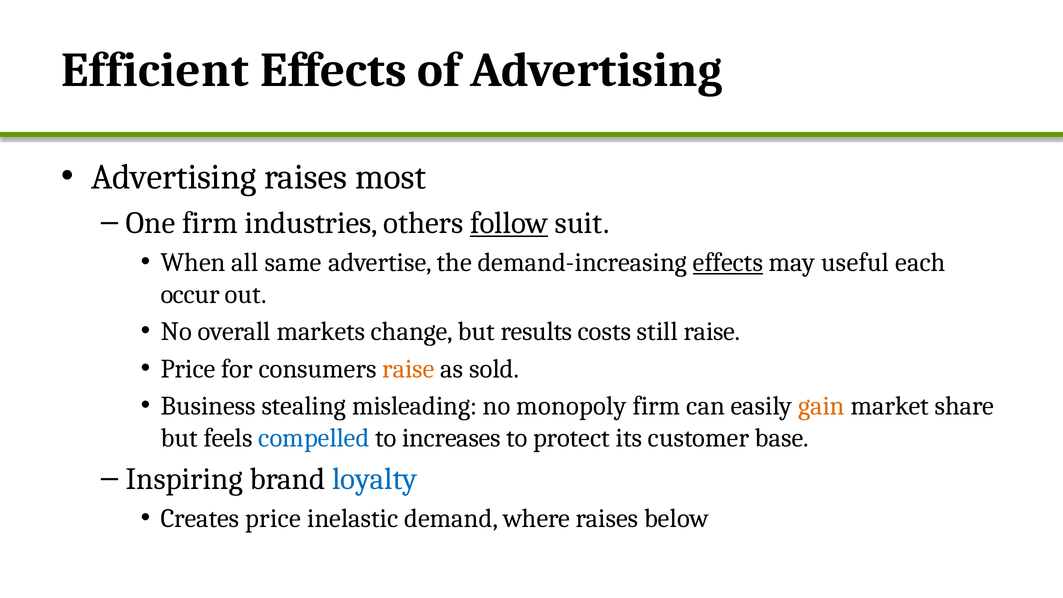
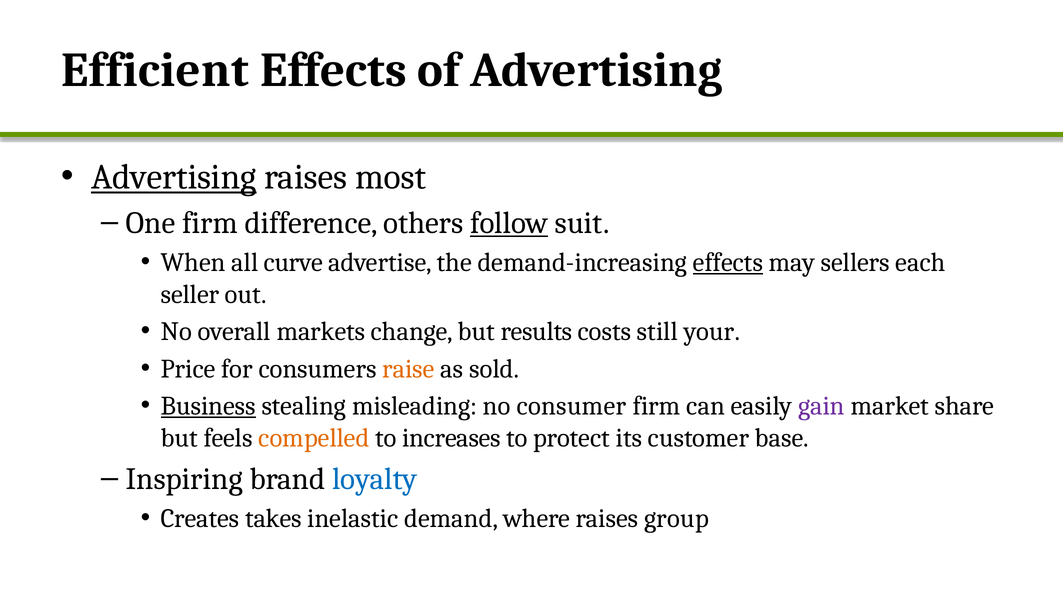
Advertising underline: none -> present (174, 177)
industries: industries -> difference (311, 223)
same: same -> curve (293, 262)
useful: useful -> sellers (855, 262)
occur: occur -> seller (190, 294)
still raise: raise -> your (712, 331)
Business underline: none -> present (208, 406)
monopoly: monopoly -> consumer (571, 406)
gain colour: orange -> purple (821, 406)
compelled colour: blue -> orange (314, 438)
Creates price: price -> takes (273, 518)
below: below -> group (676, 518)
